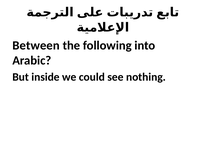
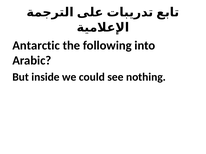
Between: Between -> Antarctic (36, 46)
